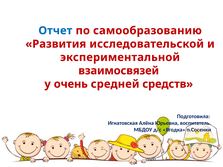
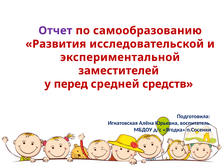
Отчет colour: blue -> purple (55, 31)
взаимосвязей: взаимосвязей -> заместителей (119, 71)
очень: очень -> перед (71, 84)
